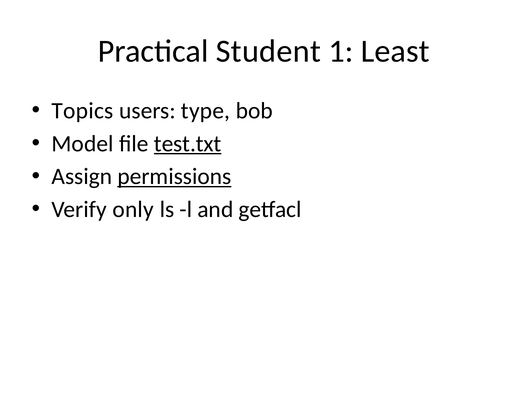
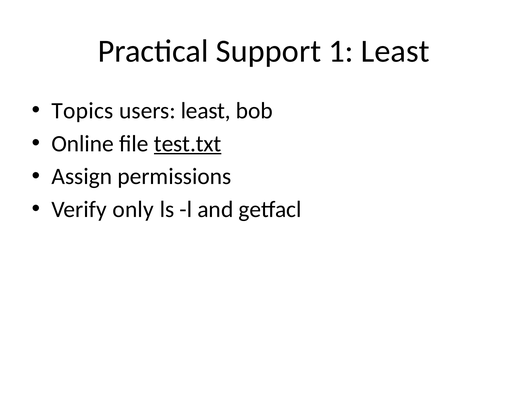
Student: Student -> Support (268, 51)
users type: type -> least (206, 111)
Model: Model -> Online (83, 144)
permissions underline: present -> none (174, 176)
